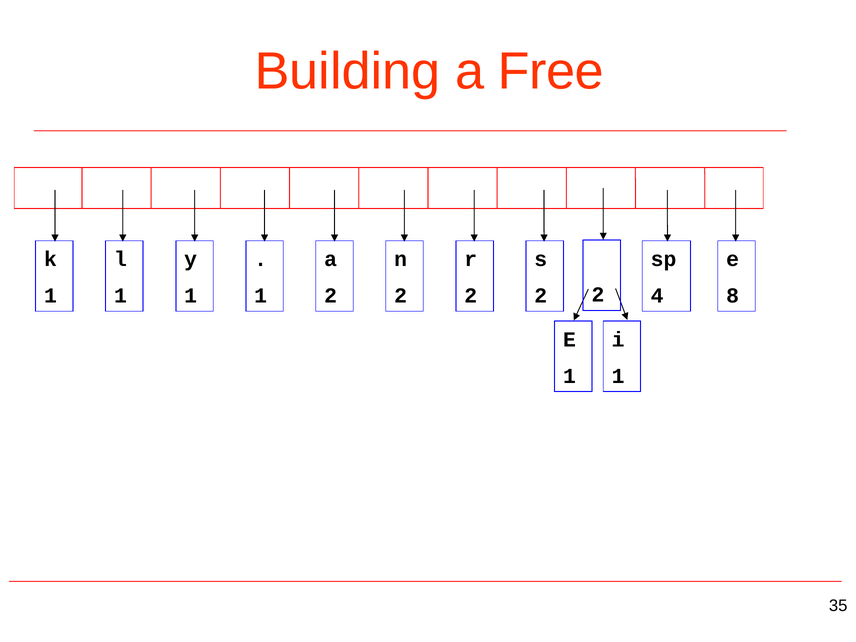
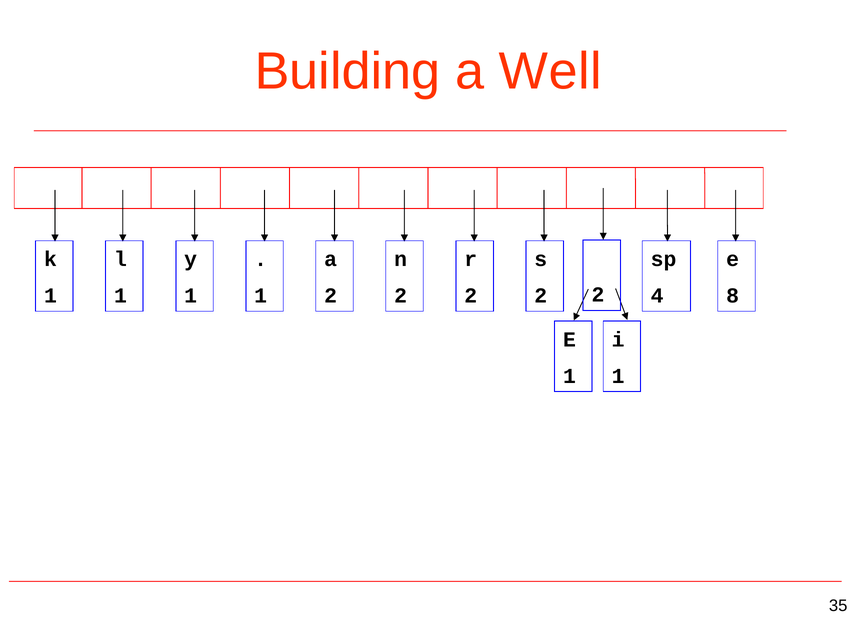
Free: Free -> Well (550, 71)
